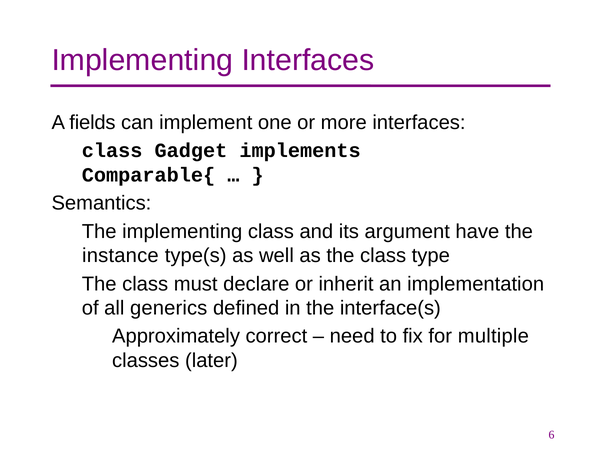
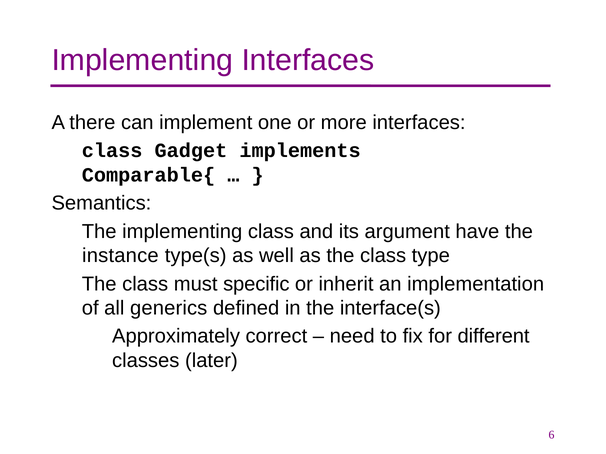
fields: fields -> there (92, 123)
declare: declare -> specific (256, 284)
multiple: multiple -> different (494, 337)
